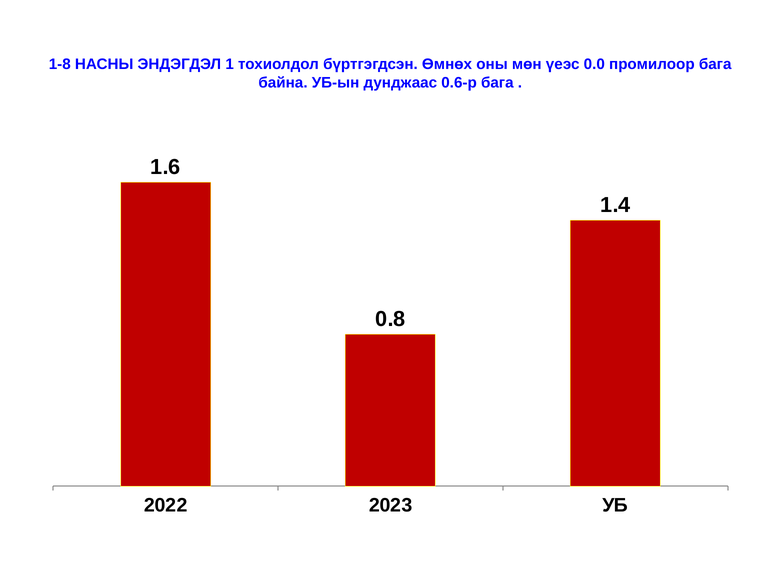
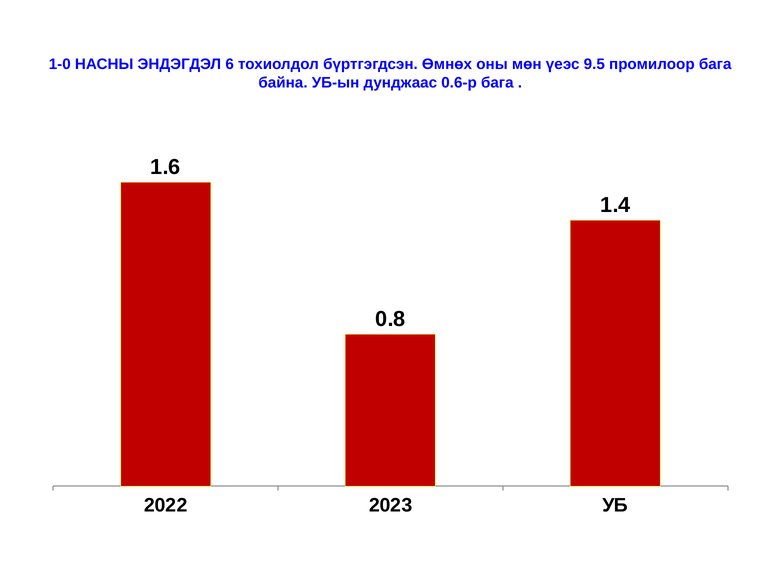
1-8: 1-8 -> 1-0 (60, 64)
1: 1 -> 6 (230, 64)
0.0: 0.0 -> 9.5 (594, 64)
